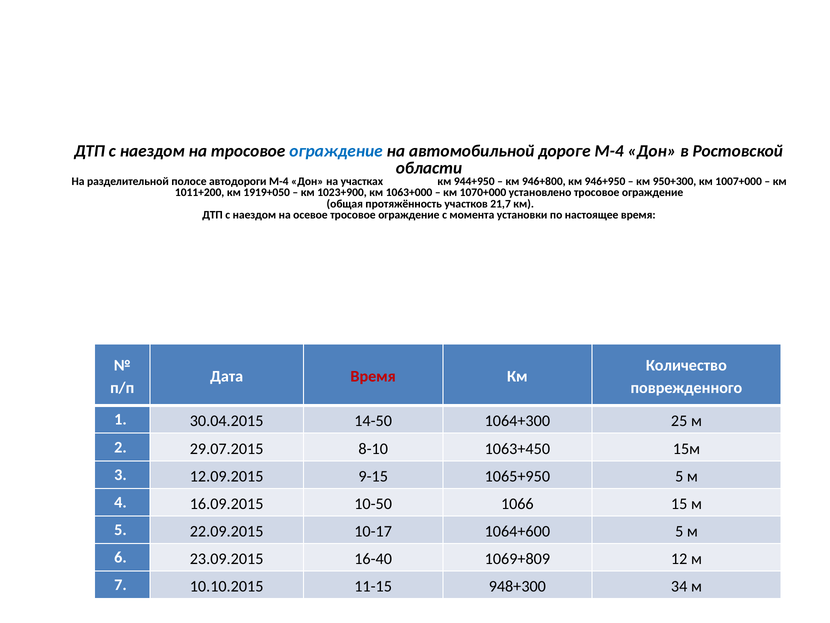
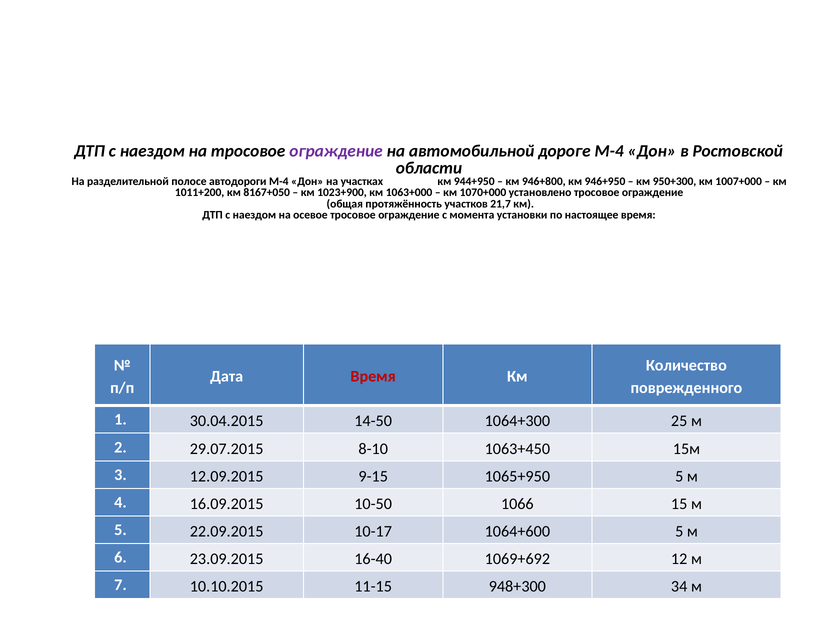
ограждение colour: blue -> purple (336, 151)
1919+050: 1919+050 -> 8167+050 (267, 192)
1069+809: 1069+809 -> 1069+692 (517, 559)
